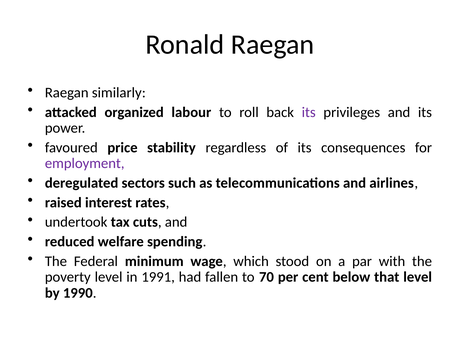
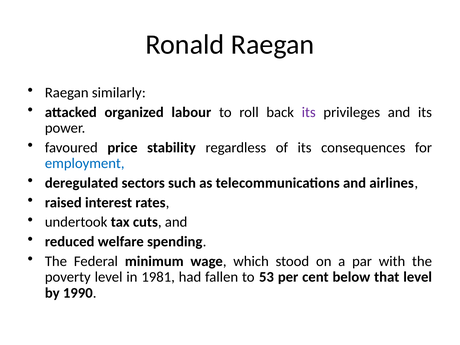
employment colour: purple -> blue (85, 163)
1991: 1991 -> 1981 (158, 277)
70: 70 -> 53 (266, 277)
